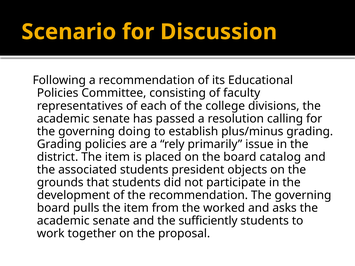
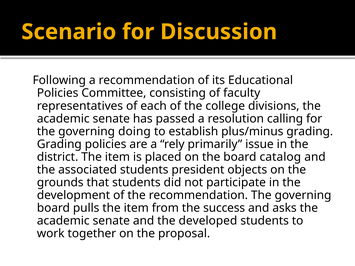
worked: worked -> success (224, 208)
sufficiently: sufficiently -> developed (208, 221)
